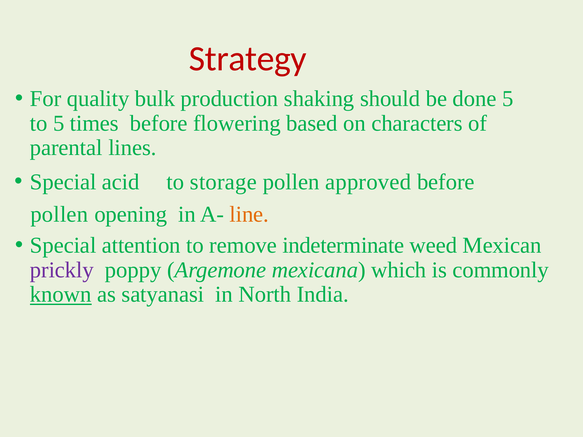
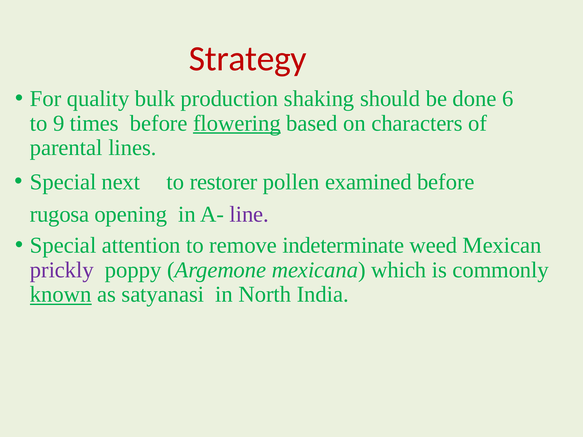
done 5: 5 -> 6 (508, 99)
to 5: 5 -> 9 (59, 123)
flowering underline: none -> present (237, 123)
acid: acid -> next (121, 182)
storage: storage -> restorer (224, 182)
approved: approved -> examined (368, 182)
pollen: pollen -> rugosa (60, 215)
line colour: orange -> purple (249, 215)
